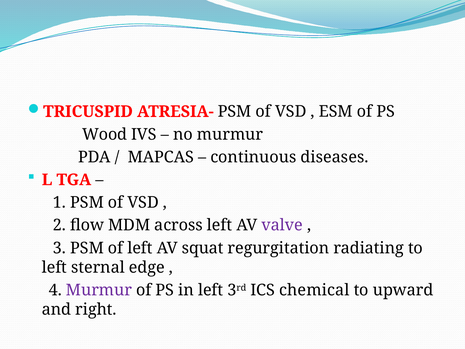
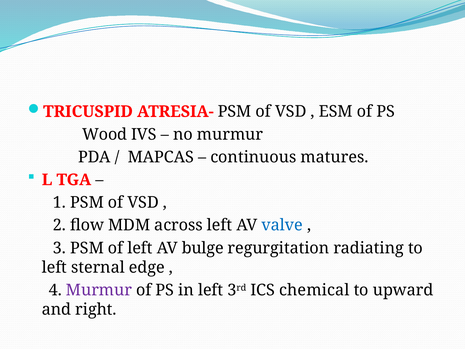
diseases: diseases -> matures (335, 157)
valve colour: purple -> blue (282, 225)
squat: squat -> bulge (203, 248)
